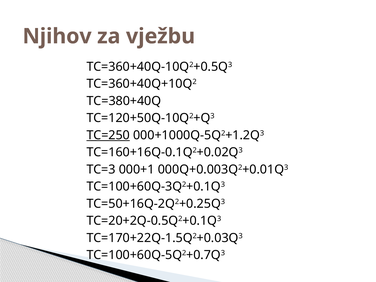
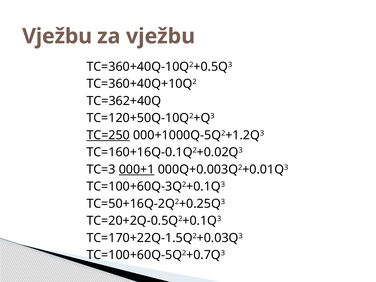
Njihov: Njihov -> Vježbu (57, 36)
TC=380+40Q: TC=380+40Q -> TC=362+40Q (124, 101)
000+1 underline: none -> present (137, 169)
